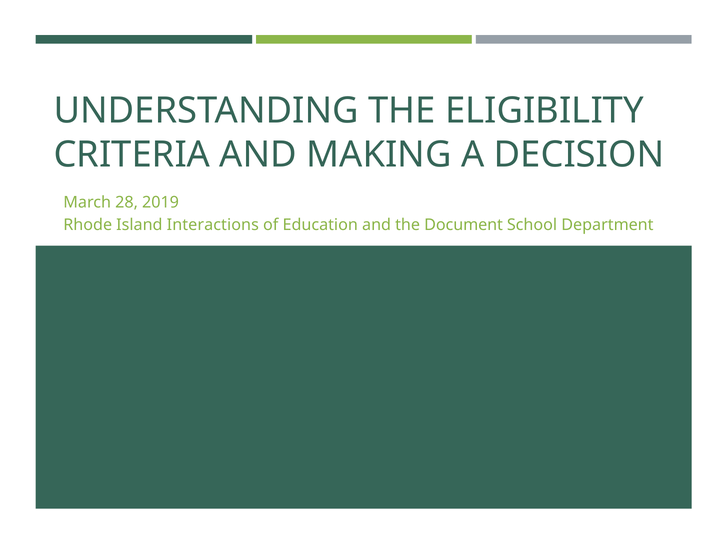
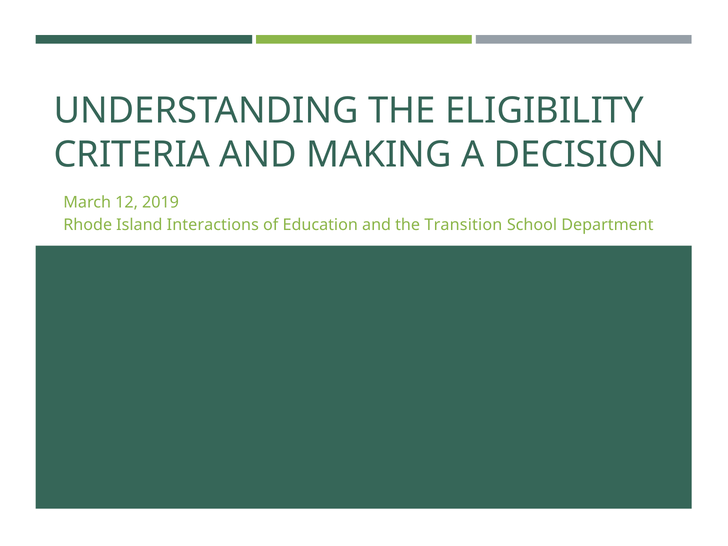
28: 28 -> 12 (127, 202)
Document: Document -> Transition (463, 225)
